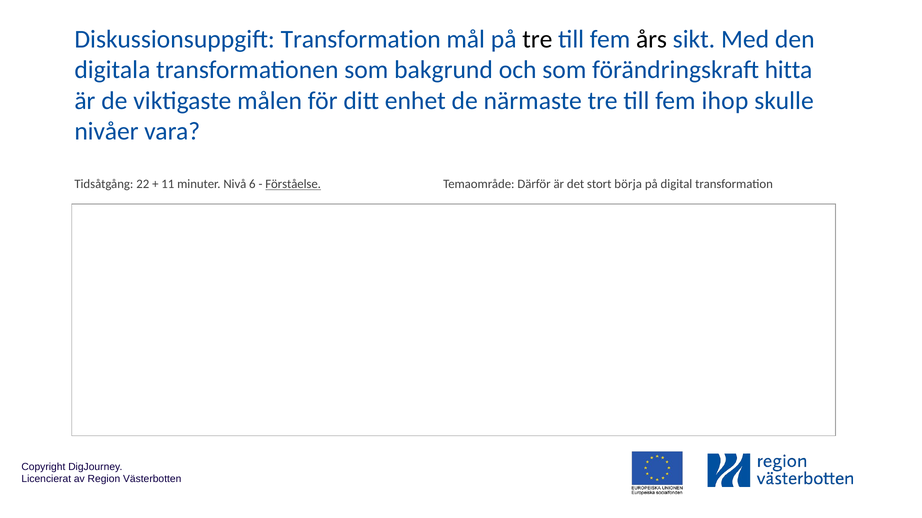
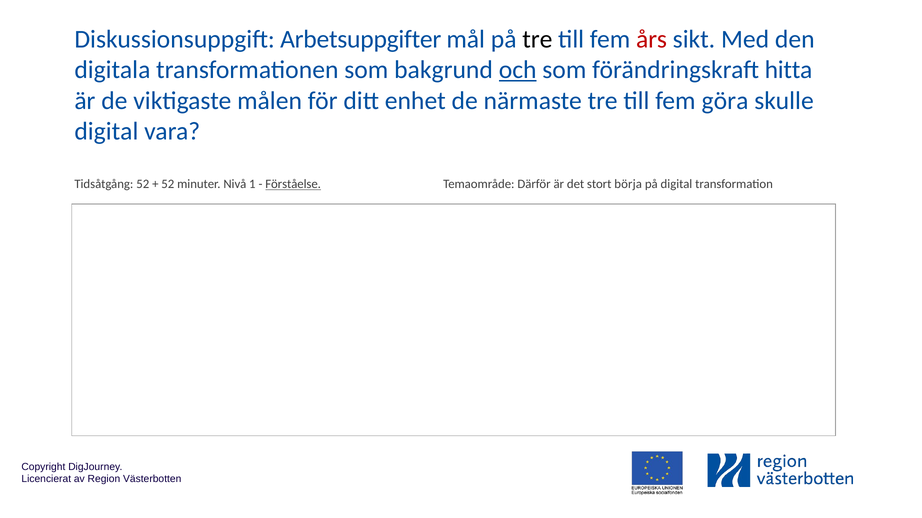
Diskussionsuppgift Transformation: Transformation -> Arbetsuppgifter (361, 39)
års colour: black -> red (652, 39)
och underline: none -> present (518, 70)
ihop: ihop -> göra (725, 101)
nivåer: nivåer -> digital (106, 132)
Tidsåtgång 22: 22 -> 52 (143, 184)
11: 11 -> 52 (168, 184)
6: 6 -> 1 (252, 184)
